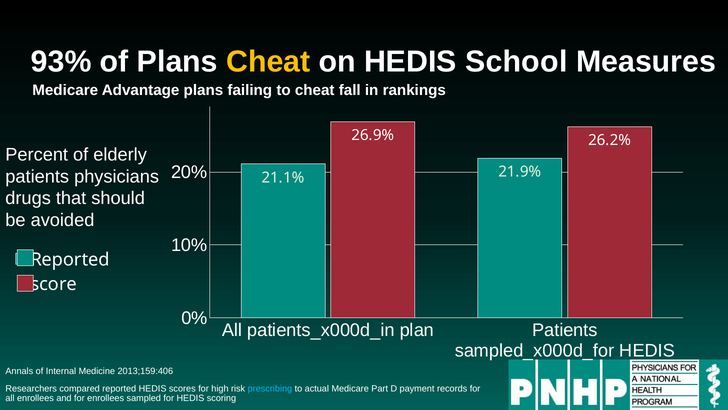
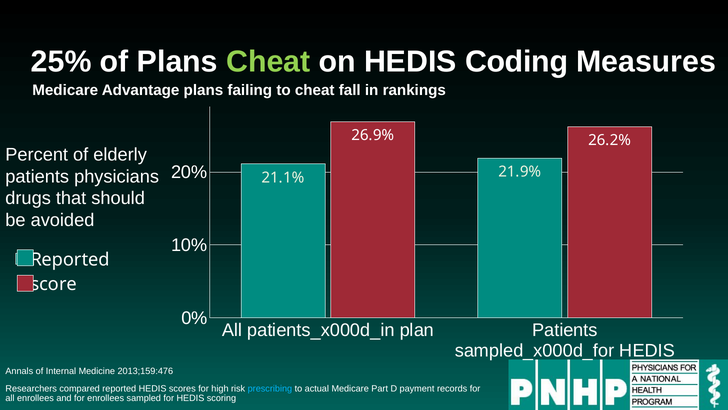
93%: 93% -> 25% (61, 61)
Cheat colour: yellow -> light green (268, 61)
School: School -> Coding (517, 61)
2013;159:406: 2013;159:406 -> 2013;159:476 (145, 371)
